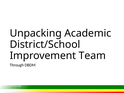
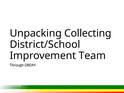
Academic: Academic -> Collecting (88, 33)
